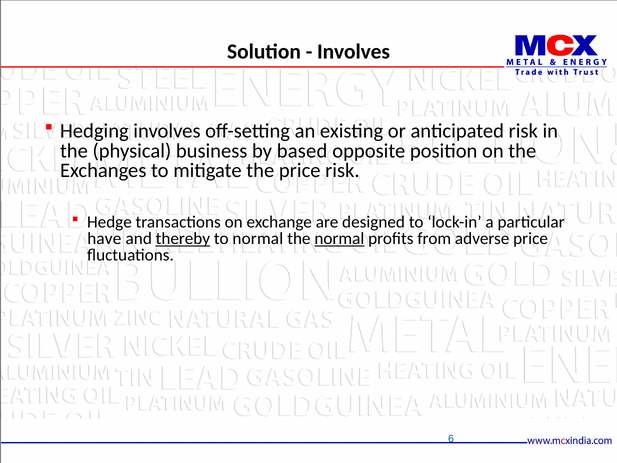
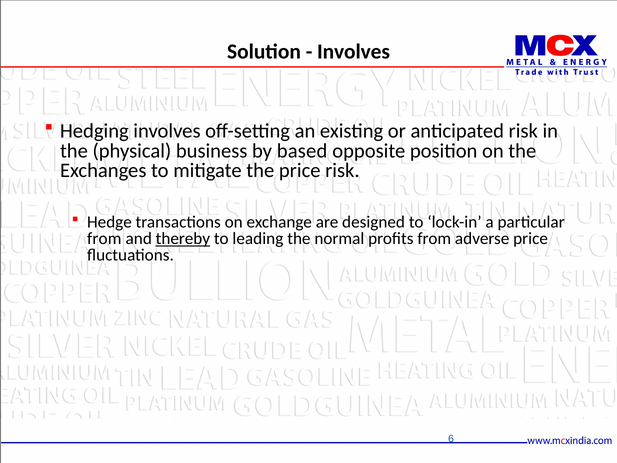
have: have -> from (104, 239)
to normal: normal -> leading (258, 239)
normal underline: present -> none (339, 239)
